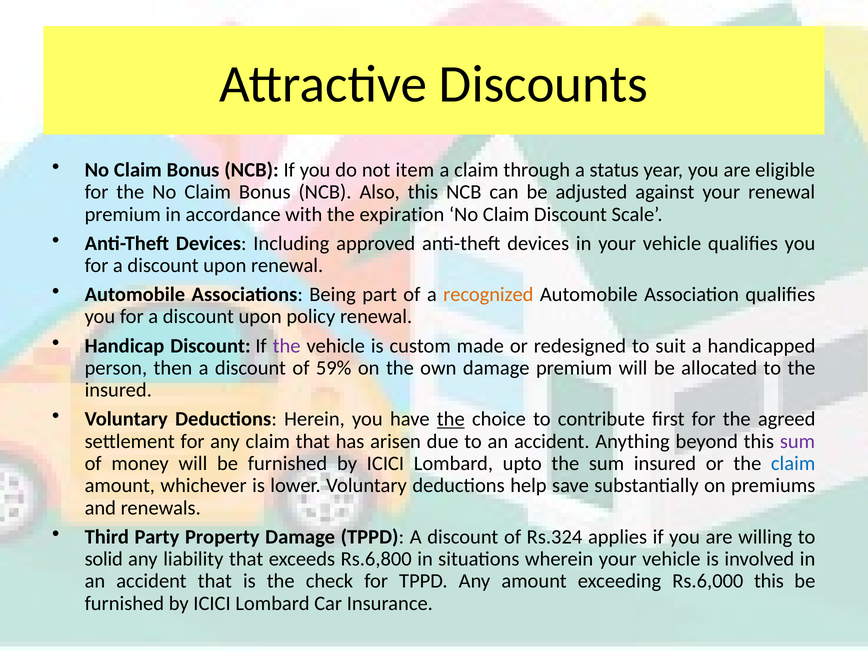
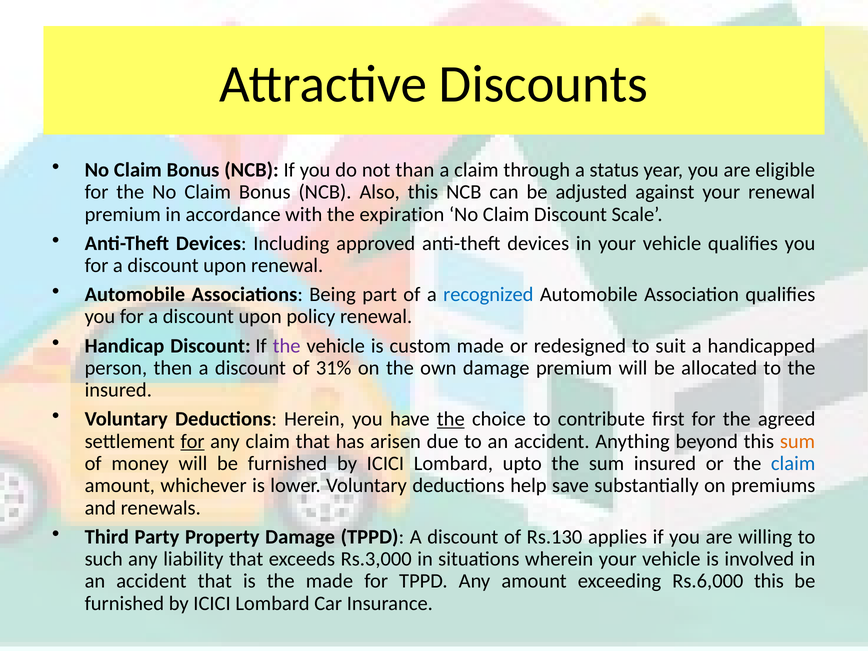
item: item -> than (415, 170)
recognized colour: orange -> blue (488, 295)
59%: 59% -> 31% (334, 368)
for underline: none -> present (193, 441)
sum colour: purple -> orange (798, 441)
Rs.324: Rs.324 -> Rs.130 (555, 537)
solid: solid -> such (104, 559)
Rs.6,800: Rs.6,800 -> Rs.3,000 (376, 559)
the check: check -> made (329, 581)
